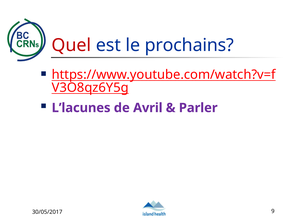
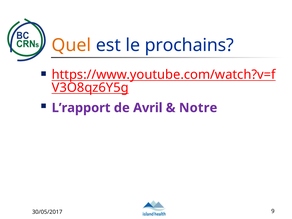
Quel colour: red -> orange (71, 45)
L’lacunes: L’lacunes -> L’rapport (81, 108)
Parler: Parler -> Notre (198, 108)
